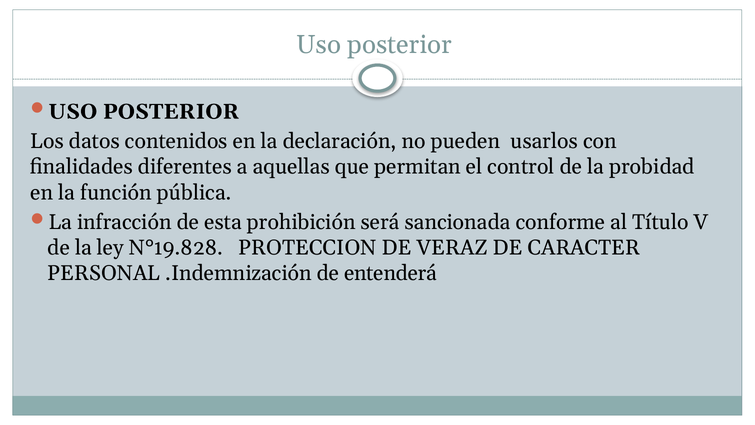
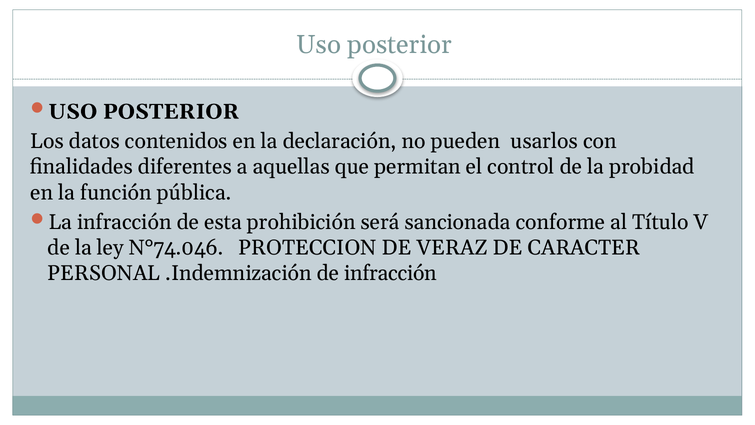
N°19.828: N°19.828 -> N°74.046 (176, 248)
de entenderá: entenderá -> infracción (391, 273)
